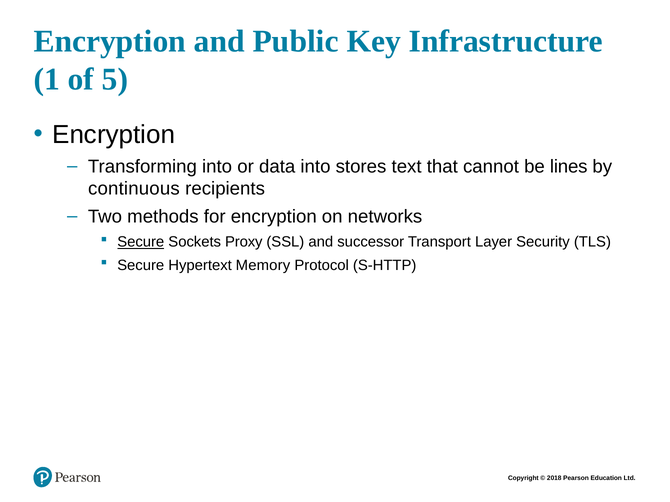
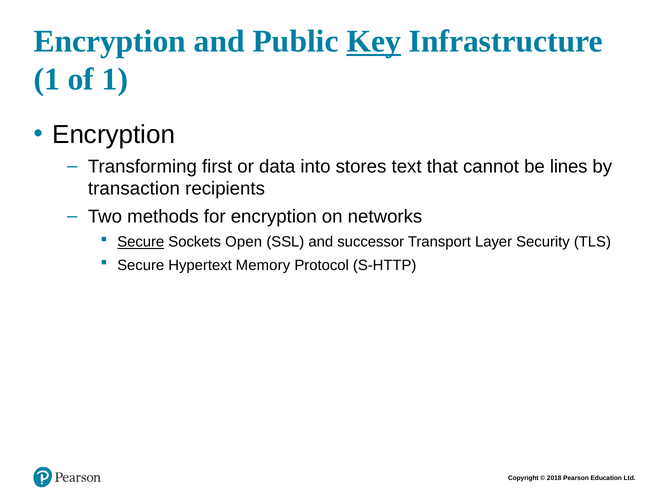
Key underline: none -> present (374, 41)
of 5: 5 -> 1 (115, 79)
Transforming into: into -> first (217, 167)
continuous: continuous -> transaction (134, 189)
Proxy: Proxy -> Open (244, 242)
